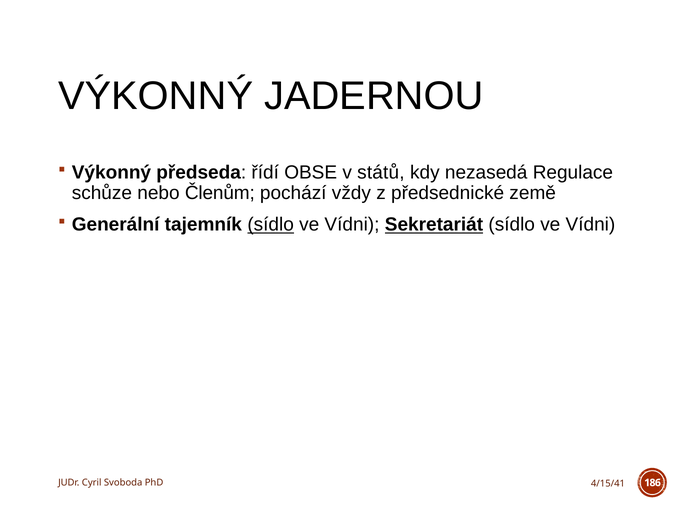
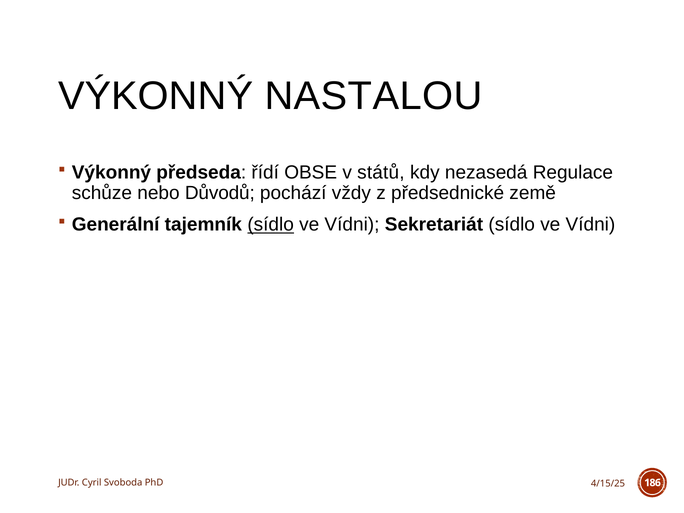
JADERNOU: JADERNOU -> NASTALOU (374, 96)
Členům: Členům -> Důvodů (220, 193)
Sekretariát underline: present -> none (434, 225)
4/15/41: 4/15/41 -> 4/15/25 (608, 483)
